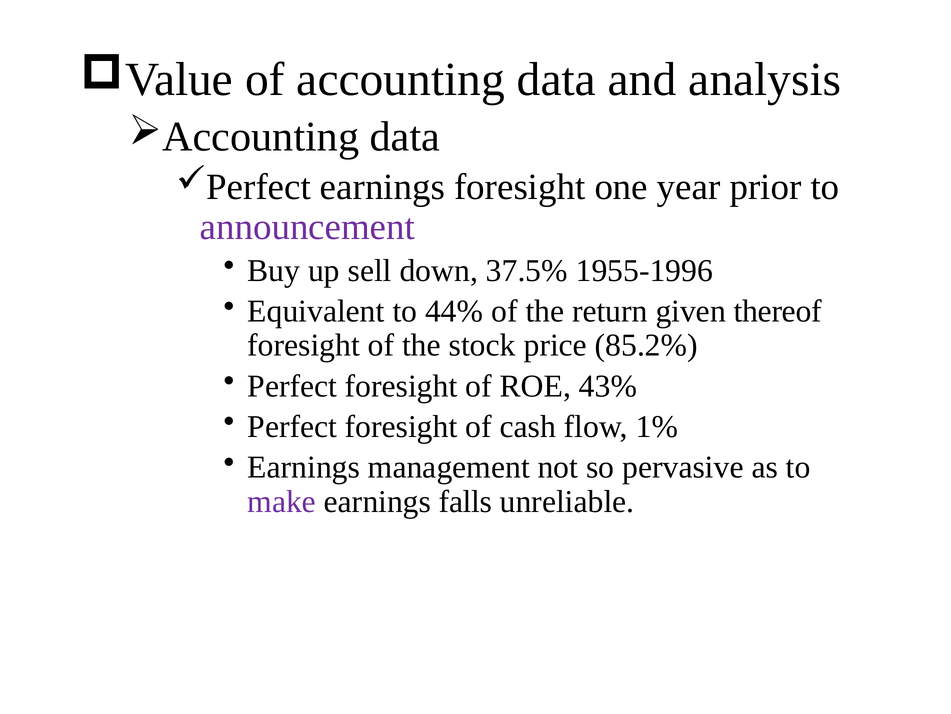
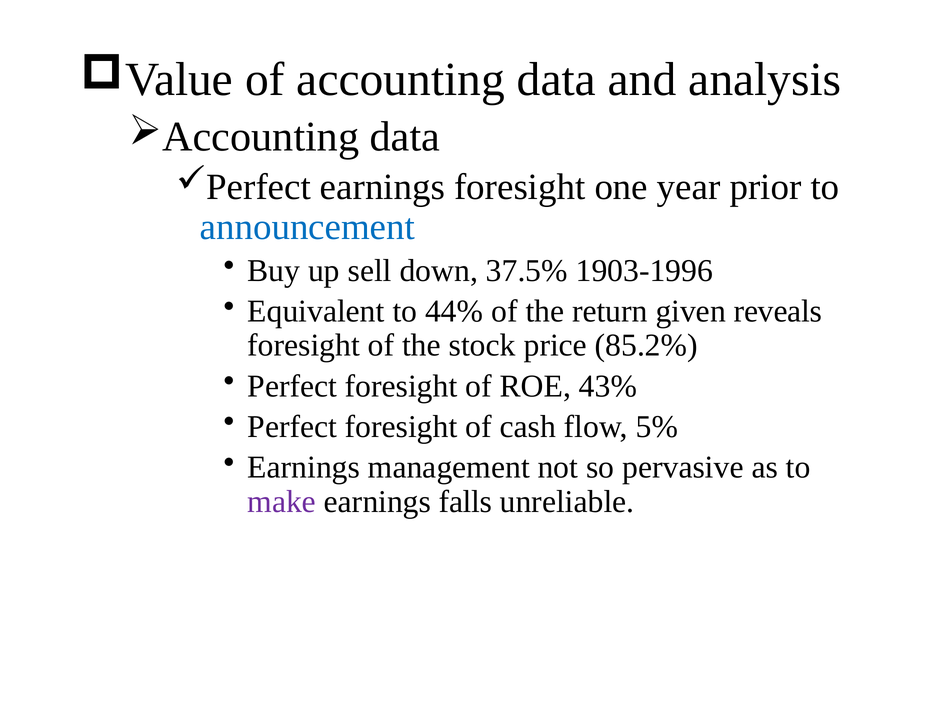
announcement colour: purple -> blue (307, 227)
1955-1996: 1955-1996 -> 1903-1996 (644, 270)
thereof: thereof -> reveals (778, 311)
1%: 1% -> 5% (657, 426)
